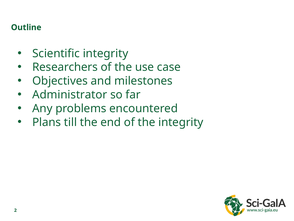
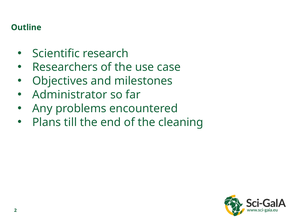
Scientific integrity: integrity -> research (106, 53)
the integrity: integrity -> cleaning (181, 122)
